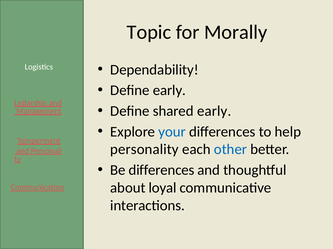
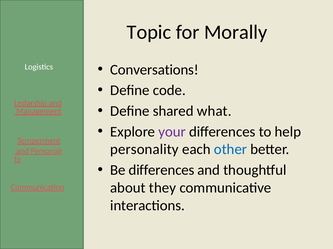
Dependability: Dependability -> Conversations (154, 70)
Define early: early -> code (169, 91)
shared early: early -> what (214, 111)
your colour: blue -> purple (172, 132)
loyal: loyal -> they (162, 188)
